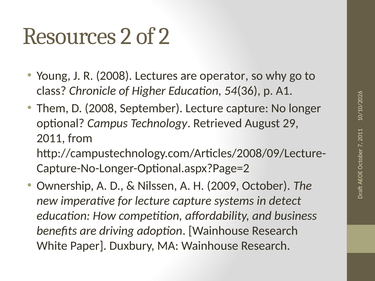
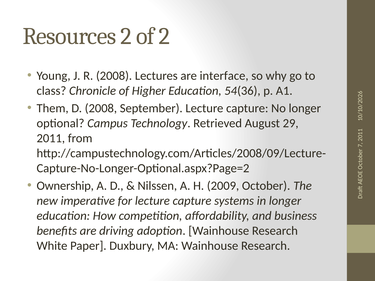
operator: operator -> interface (224, 76)
in detect: detect -> longer (285, 201)
